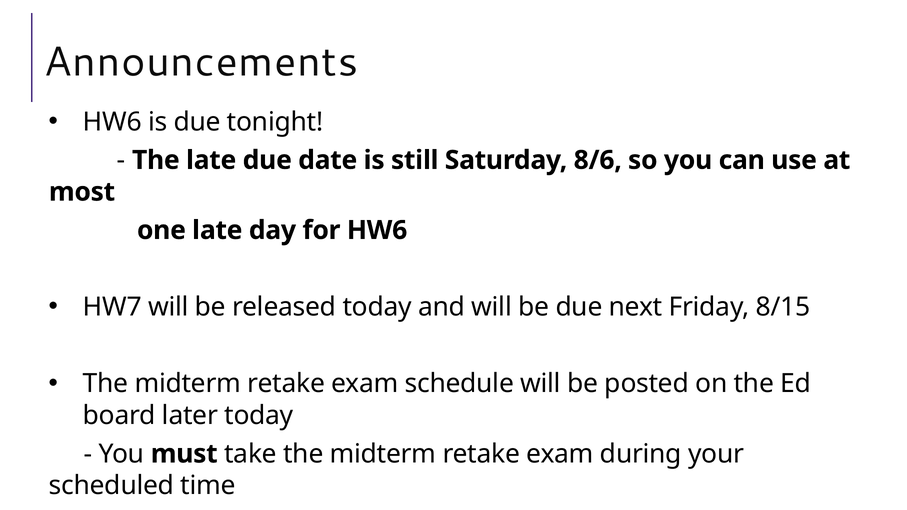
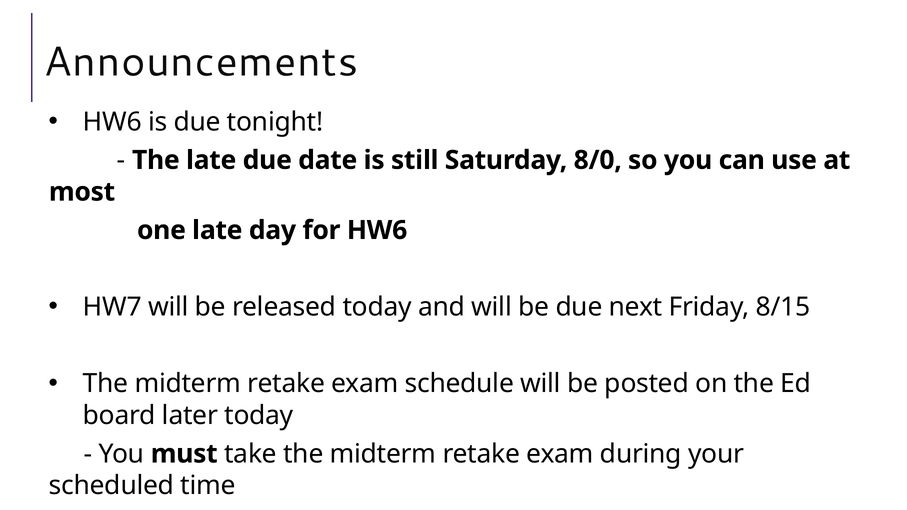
8/6: 8/6 -> 8/0 (598, 160)
